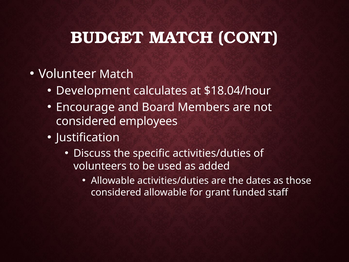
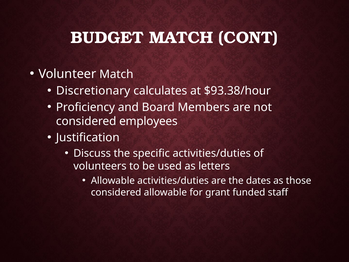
Development: Development -> Discretionary (93, 91)
$18.04/hour: $18.04/hour -> $93.38/hour (237, 91)
Encourage: Encourage -> Proficiency (85, 107)
added: added -> letters (214, 166)
